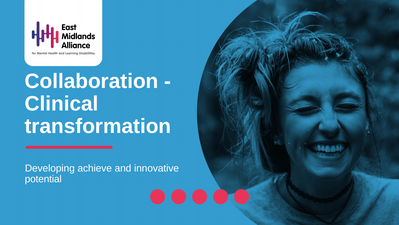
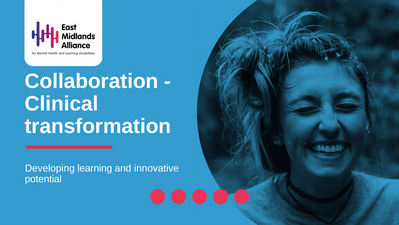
achieve: achieve -> learning (95, 168)
